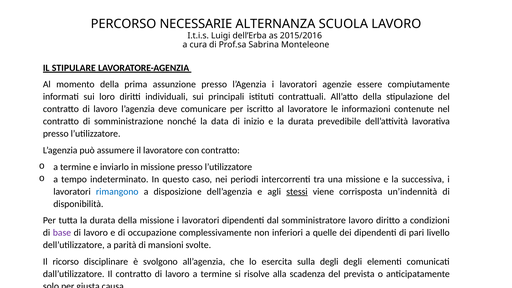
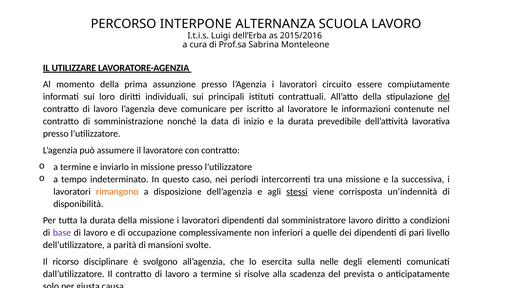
NECESSARIE: NECESSARIE -> INTERPONE (196, 24)
STIPULARE: STIPULARE -> UTILIZZARE (74, 68)
agenzie: agenzie -> circuito (337, 84)
del underline: none -> present (444, 97)
rimangono colour: blue -> orange (117, 192)
sulla degli: degli -> nelle (329, 262)
